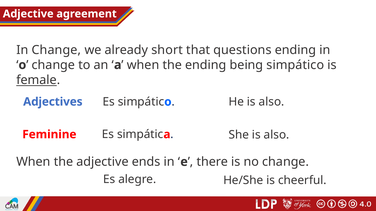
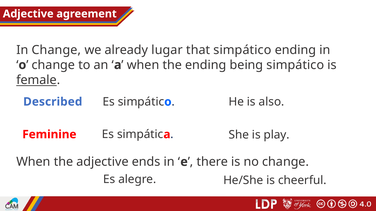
short: short -> lugar (167, 50)
that questions: questions -> simpático (242, 50)
Adjectives: Adjectives -> Described (53, 102)
She is also: also -> play (277, 135)
